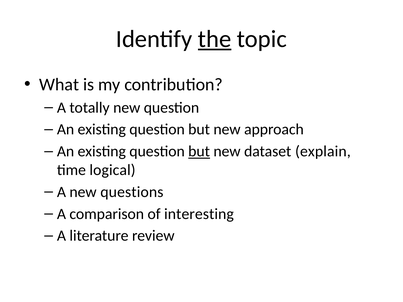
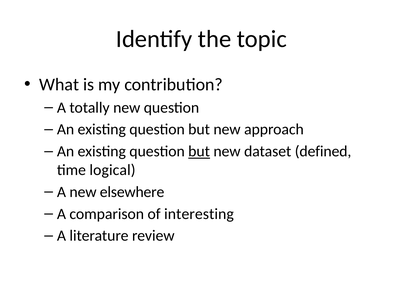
the underline: present -> none (215, 39)
explain: explain -> defined (323, 151)
questions: questions -> elsewhere (132, 192)
